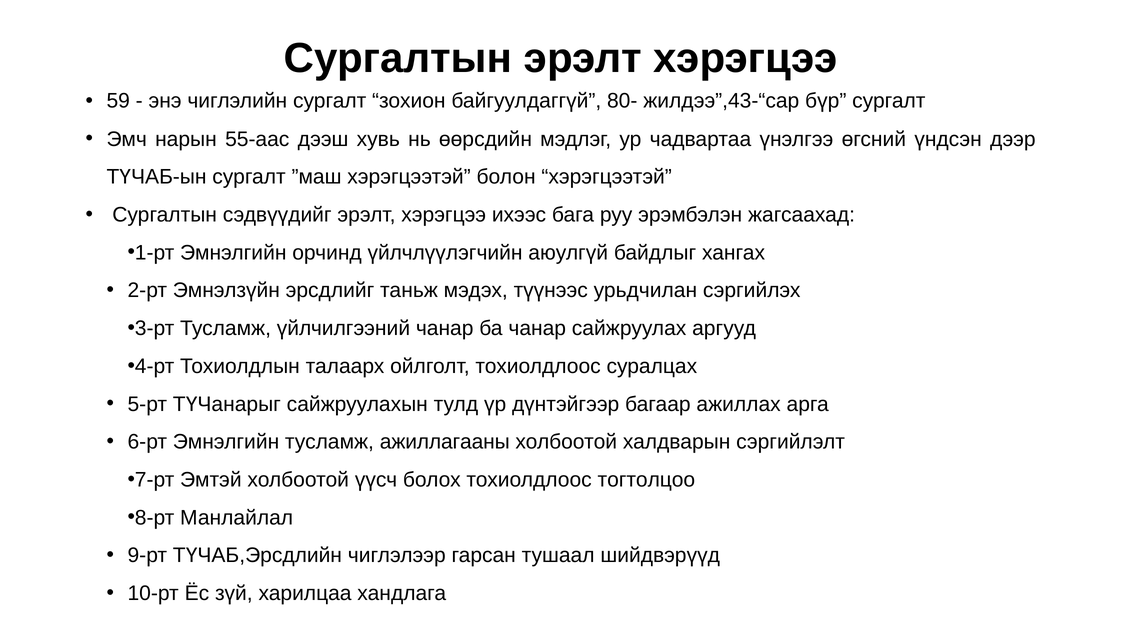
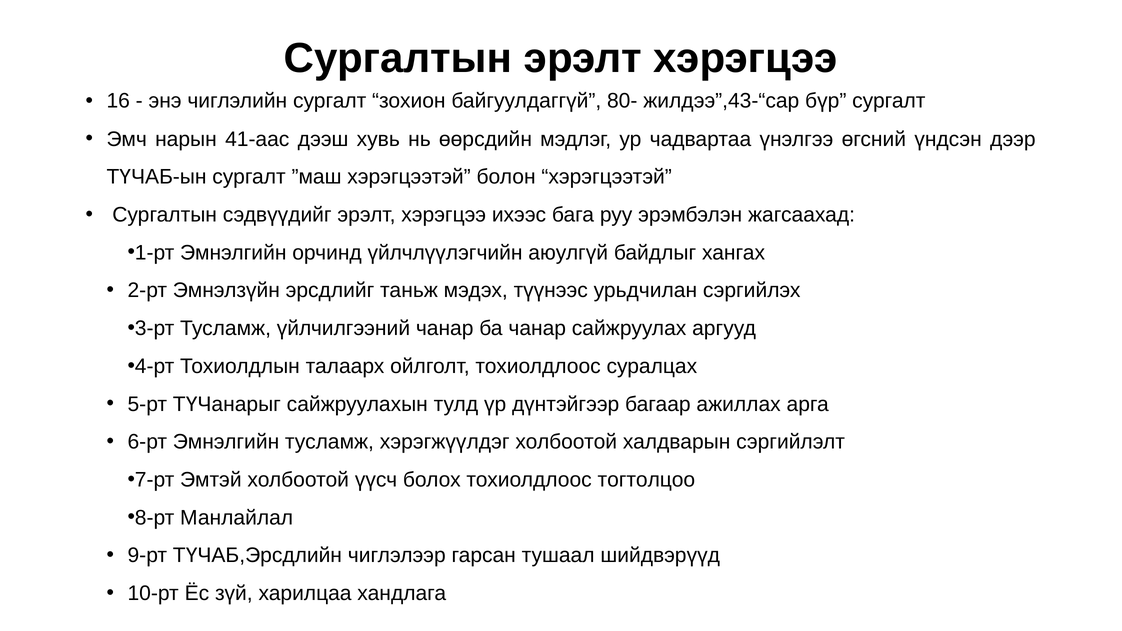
59: 59 -> 16 (118, 101)
55-аас: 55-аас -> 41-аас (257, 139)
ажиллагааны: ажиллагааны -> хэрэгжүүлдэг (445, 442)
